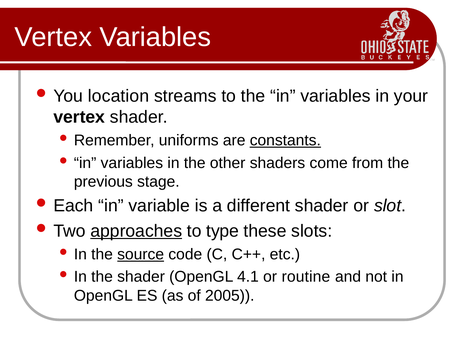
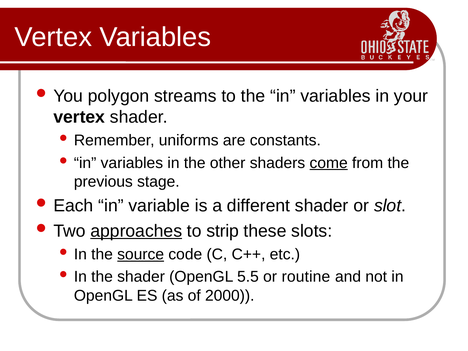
location: location -> polygon (119, 96)
constants underline: present -> none (285, 141)
come underline: none -> present (329, 163)
type: type -> strip (223, 231)
4.1: 4.1 -> 5.5 (248, 277)
2005: 2005 -> 2000 (230, 296)
